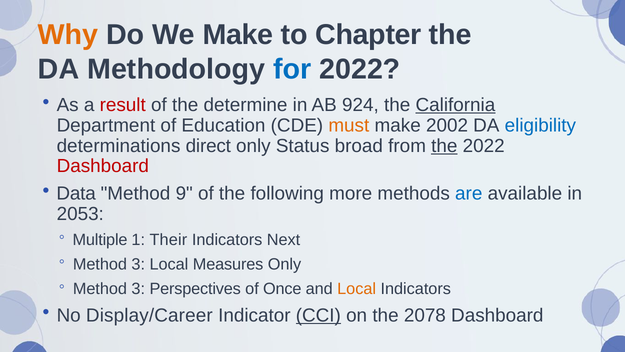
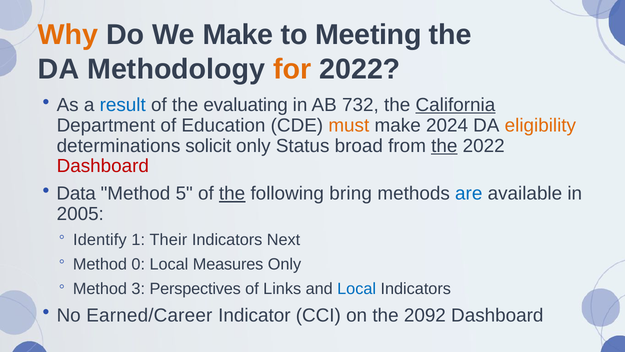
Chapter: Chapter -> Meeting (368, 35)
for colour: blue -> orange (292, 69)
result colour: red -> blue (123, 105)
determine: determine -> evaluating (246, 105)
924: 924 -> 732 (360, 105)
2002: 2002 -> 2024 (447, 125)
eligibility colour: blue -> orange (540, 125)
direct: direct -> solicit (208, 146)
9: 9 -> 5 (184, 193)
the underline: none -> present (232, 193)
more: more -> bring (351, 193)
2053: 2053 -> 2005 (80, 214)
Multiple: Multiple -> Identify (100, 239)
3: 3 -> 0 (138, 264)
Once: Once -> Links (282, 289)
Local colour: orange -> blue (357, 289)
Display/Career: Display/Career -> Earned/Career (149, 315)
CCI underline: present -> none (318, 315)
2078: 2078 -> 2092 (425, 315)
